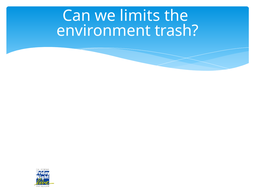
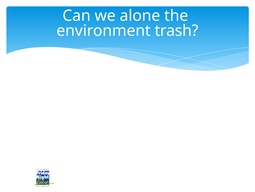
limits: limits -> alone (140, 16)
